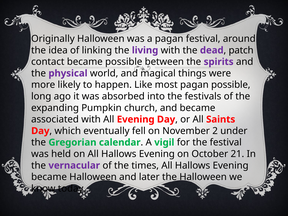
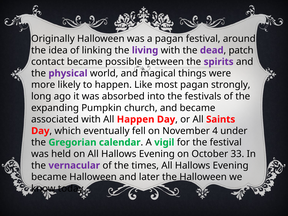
pagan possible: possible -> strongly (231, 85)
All Evening: Evening -> Happen (136, 119)
2: 2 -> 4 (215, 131)
21: 21 -> 33 (237, 154)
